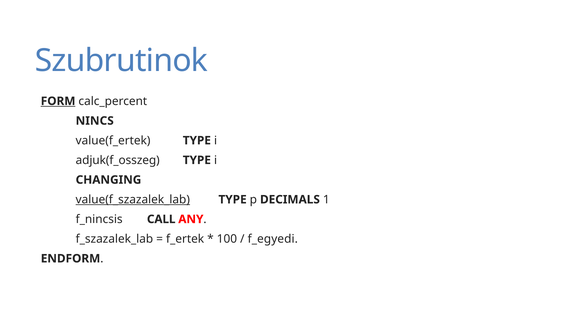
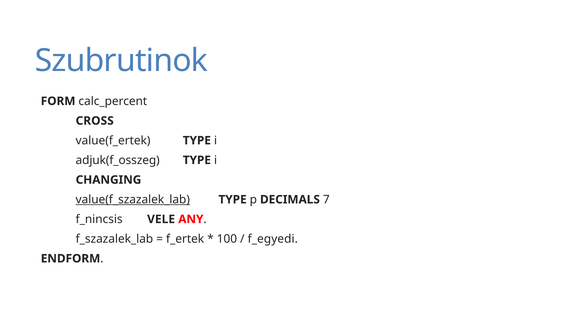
FORM underline: present -> none (58, 101)
NINCS: NINCS -> CROSS (95, 121)
1: 1 -> 7 (326, 200)
CALL: CALL -> VELE (161, 219)
